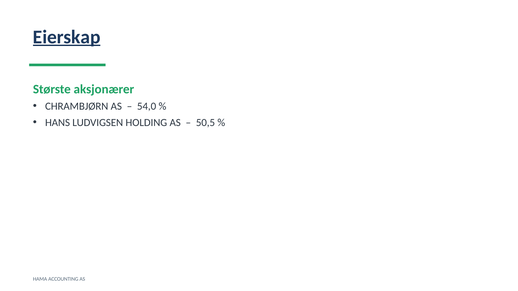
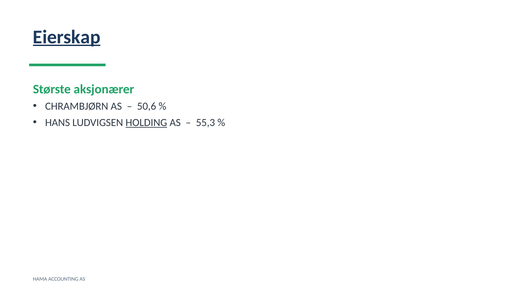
54,0: 54,0 -> 50,6 (147, 107)
HOLDING underline: none -> present (146, 123)
50,5: 50,5 -> 55,3 (205, 123)
